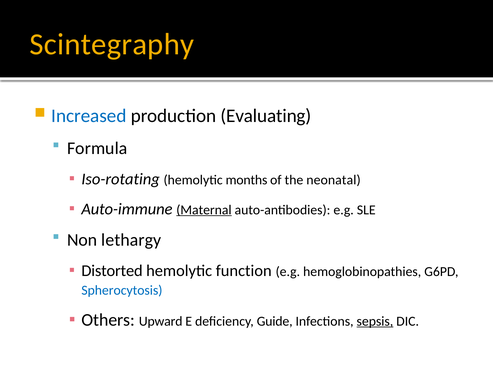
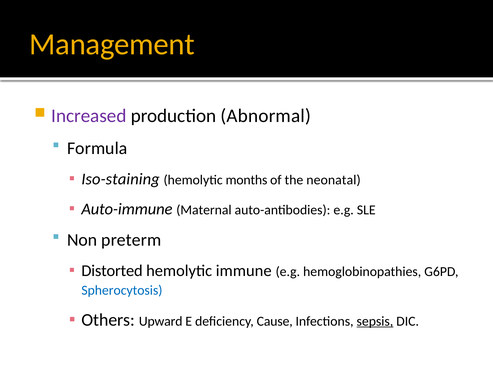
Scintegraphy: Scintegraphy -> Management (112, 44)
Increased colour: blue -> purple (89, 116)
Evaluating: Evaluating -> Abnormal (266, 116)
Iso-rotating: Iso-rotating -> Iso-staining (121, 179)
Maternal underline: present -> none (204, 210)
lethargy: lethargy -> preterm (131, 240)
function: function -> immune (244, 270)
Guide: Guide -> Cause (275, 321)
